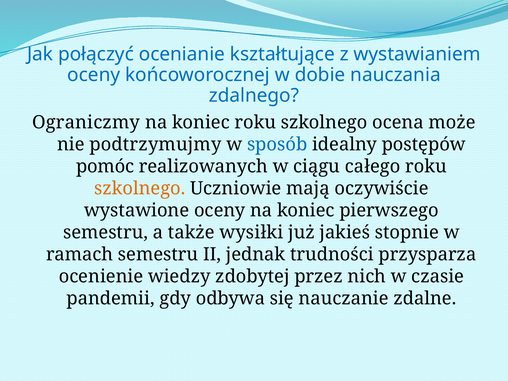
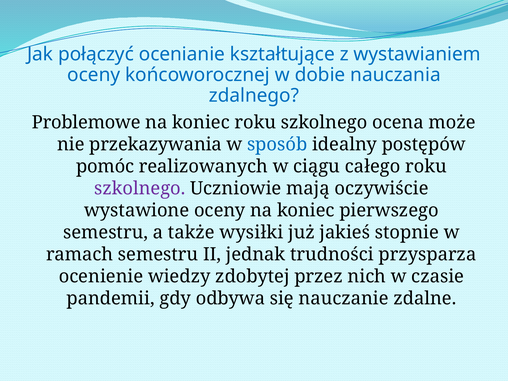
Ograniczmy: Ograniczmy -> Problemowe (86, 122)
podtrzymujmy: podtrzymujmy -> przekazywania (156, 144)
szkolnego colour: orange -> purple (140, 188)
